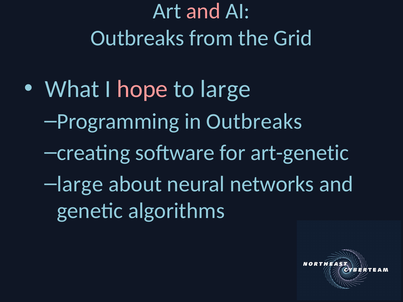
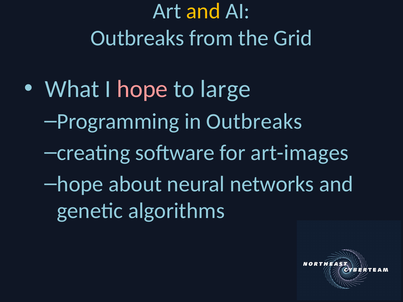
and colour: pink -> yellow (203, 11)
art-genetic: art-genetic -> art-images (300, 153)
large: large -> hope (80, 184)
